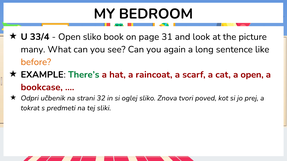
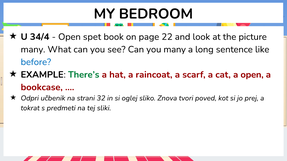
33/4: 33/4 -> 34/4 (40, 37)
Open sliko: sliko -> spet (92, 37)
31: 31 -> 22 (167, 37)
you again: again -> many (175, 50)
before colour: orange -> blue (36, 62)
